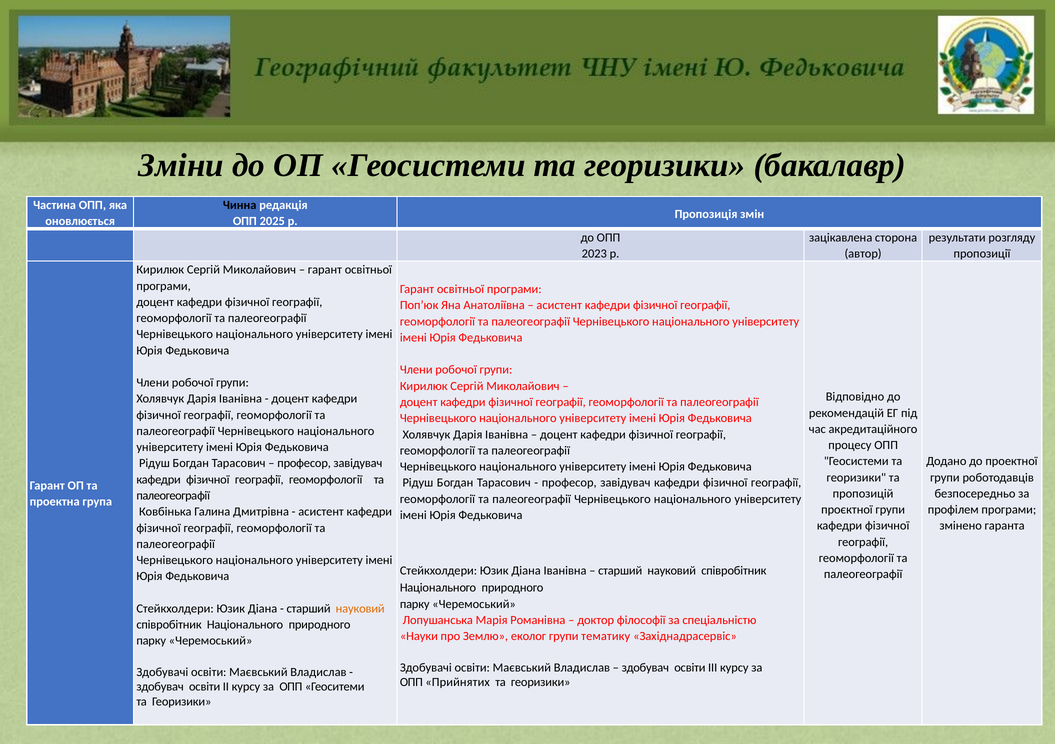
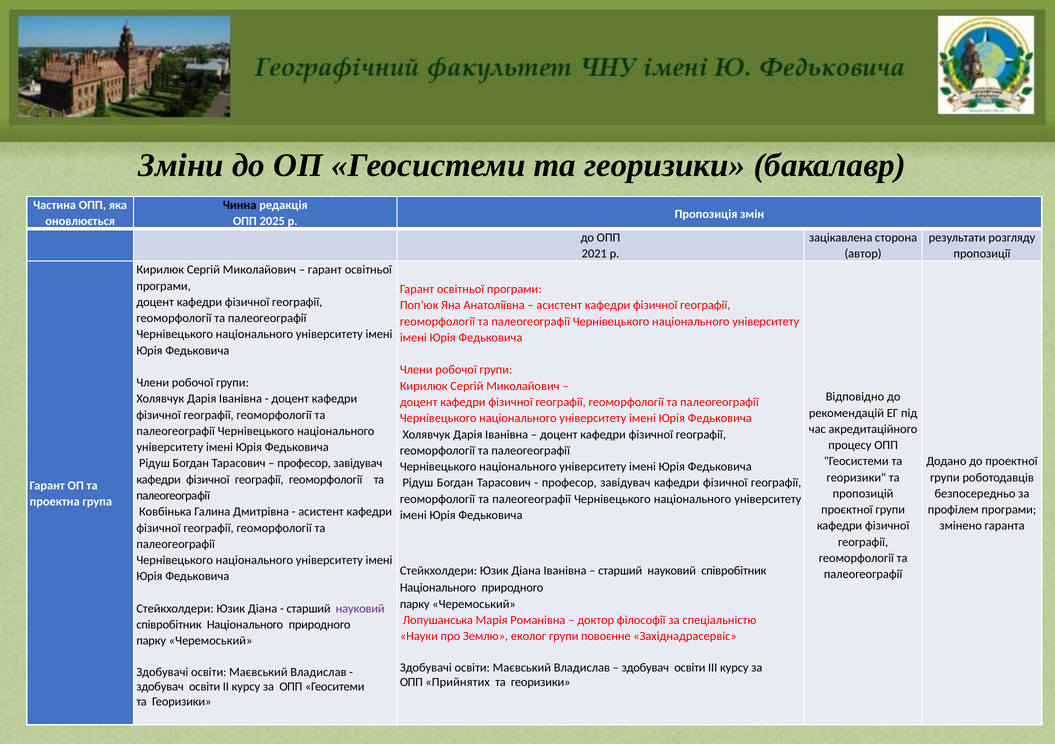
2023: 2023 -> 2021 (594, 254)
науковий colour: orange -> purple (360, 609)
тематику: тематику -> повоєнне (606, 636)
